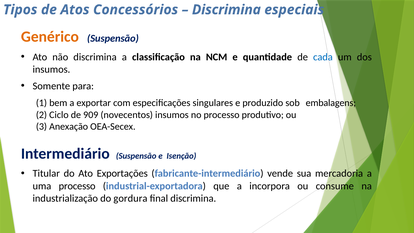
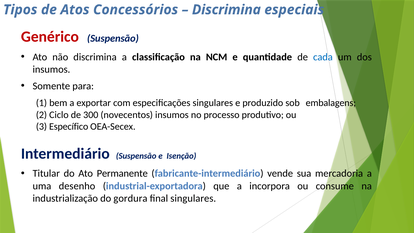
Genérico colour: orange -> red (50, 37)
909: 909 -> 300 (91, 115)
Anexação: Anexação -> Específico (69, 127)
Exportações: Exportações -> Permanente (122, 173)
uma processo: processo -> desenho (77, 186)
final discrimina: discrimina -> singulares (193, 198)
